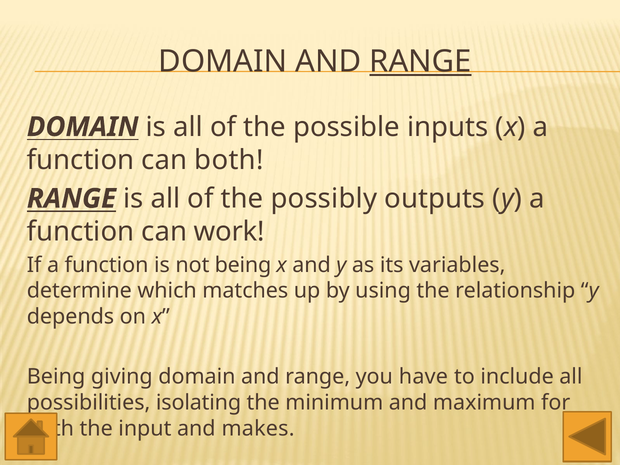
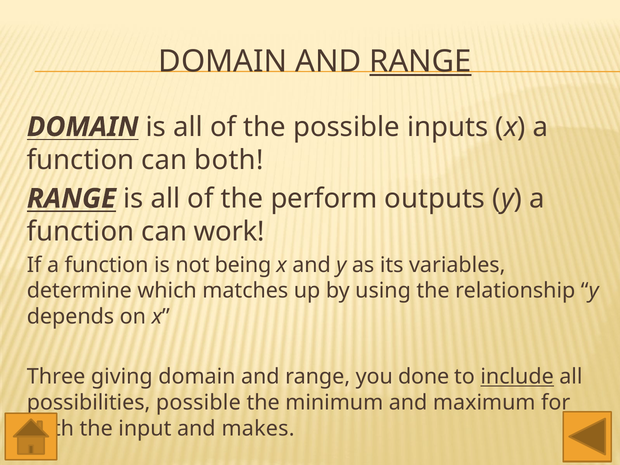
possibly: possibly -> perform (324, 199)
Being: Being -> Three (56, 377)
have: have -> done (424, 377)
include underline: none -> present (517, 377)
possibilities isolating: isolating -> possible (198, 403)
